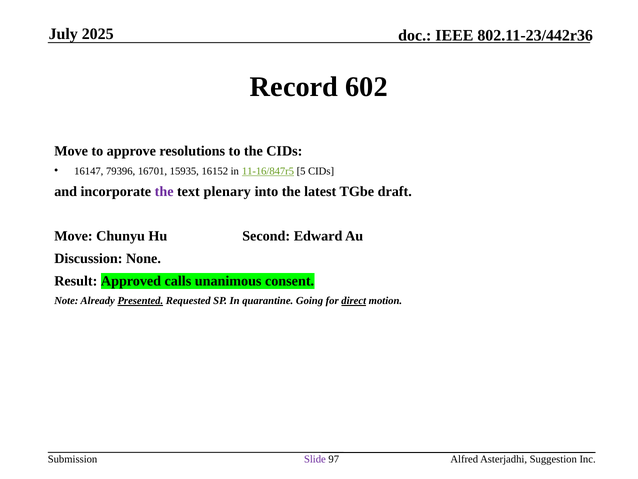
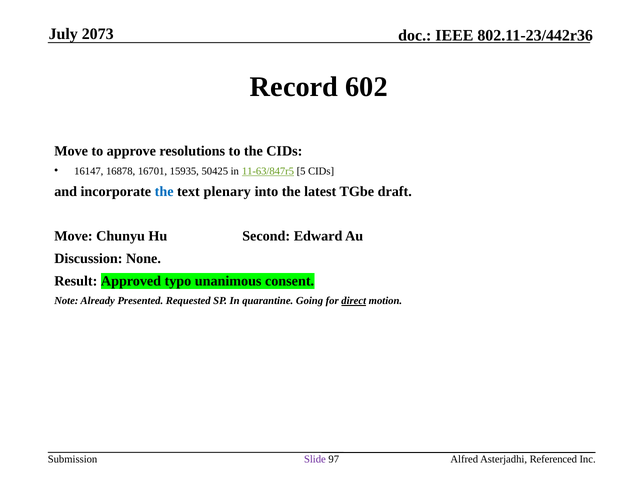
2025: 2025 -> 2073 (98, 34)
79396: 79396 -> 16878 (121, 171)
16152: 16152 -> 50425 (215, 171)
11-16/847r5: 11-16/847r5 -> 11-63/847r5 (268, 171)
the colour: purple -> blue (164, 191)
calls: calls -> typo (178, 281)
Presented underline: present -> none (140, 301)
Suggestion: Suggestion -> Referenced (553, 459)
